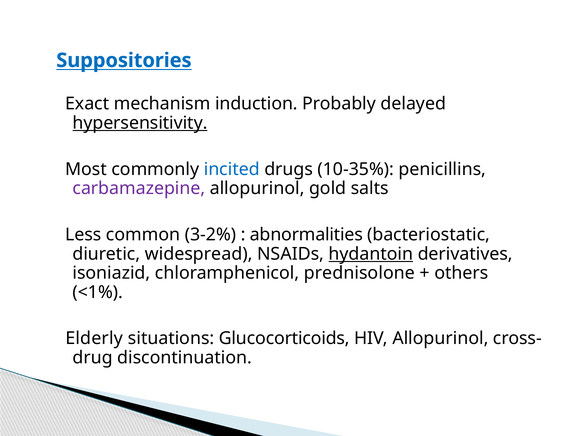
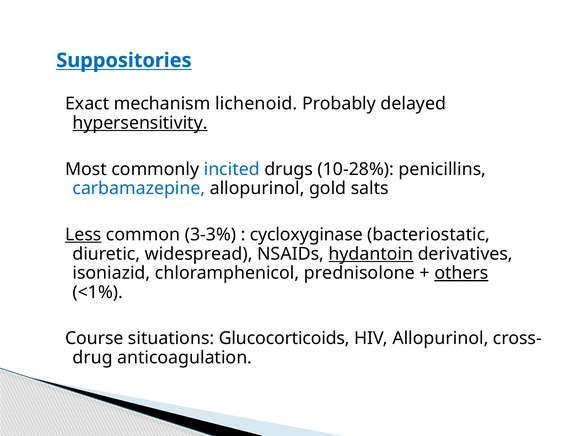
induction: induction -> lichenoid (256, 104)
10-35%: 10-35% -> 10-28% (356, 169)
carbamazepine colour: purple -> blue (139, 189)
Less underline: none -> present (83, 235)
3-2%: 3-2% -> 3-3% (210, 235)
abnormalities: abnormalities -> cycloxyginase (306, 235)
others underline: none -> present (461, 273)
Elderly: Elderly -> Course (94, 339)
discontinuation: discontinuation -> anticoagulation (185, 358)
